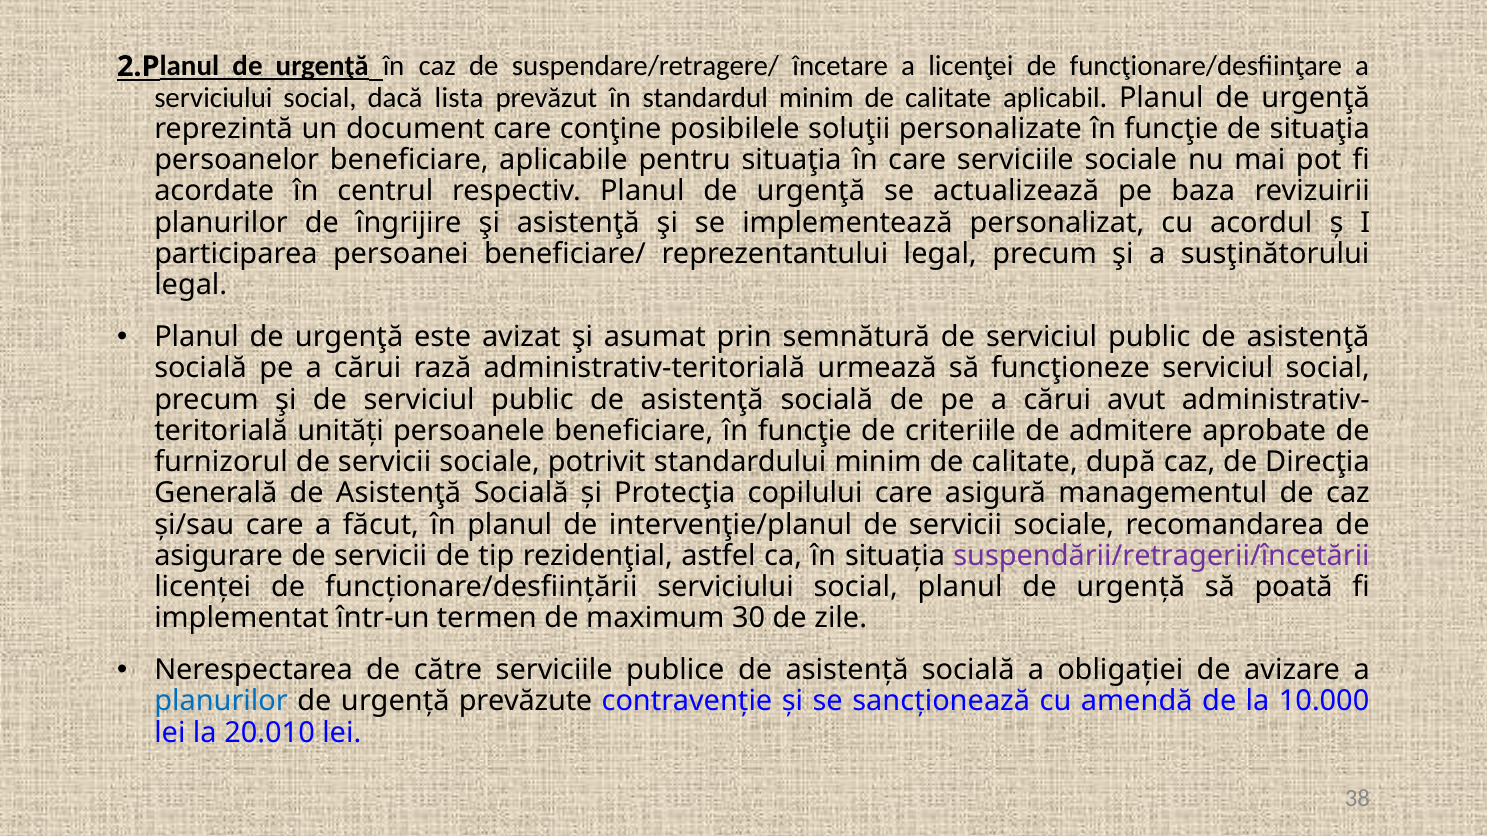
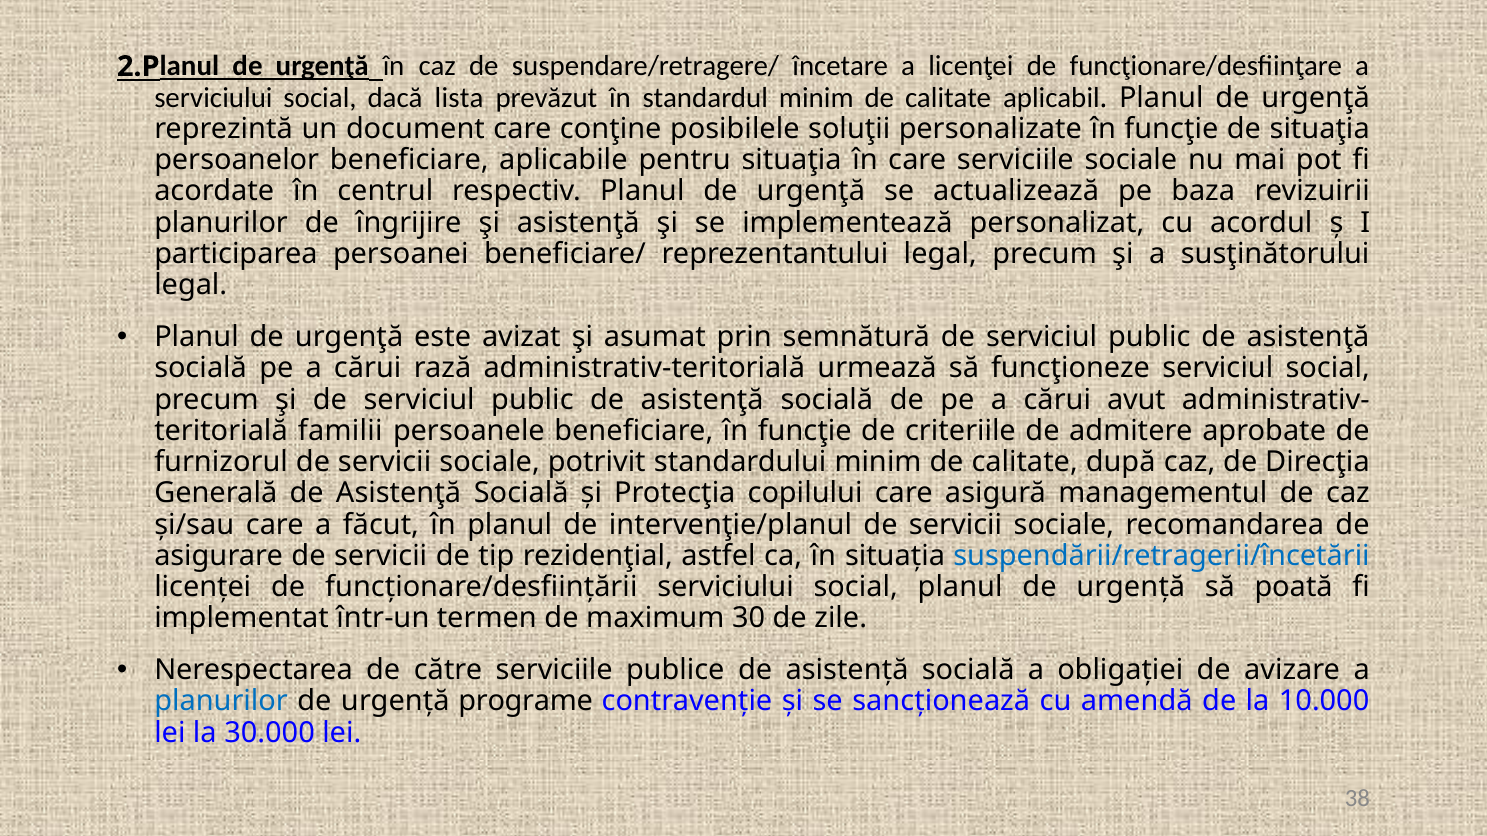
unități: unități -> familii (340, 431)
suspendării/retragerii/încetării colour: purple -> blue (1162, 556)
prevăzute: prevăzute -> programe (526, 702)
20.010: 20.010 -> 30.000 (270, 733)
